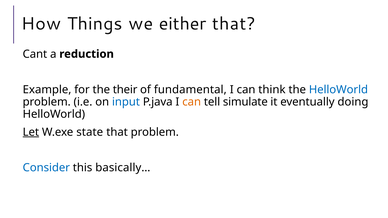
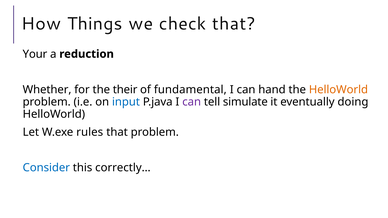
either: either -> check (183, 24)
Cant: Cant -> Your (35, 54)
Example: Example -> Whether (47, 90)
think: think -> hand (272, 90)
HelloWorld colour: blue -> orange (338, 90)
can colour: orange -> purple (192, 102)
Let underline: present -> none (31, 132)
state: state -> rules (90, 132)
basically…: basically… -> correctly… (123, 168)
